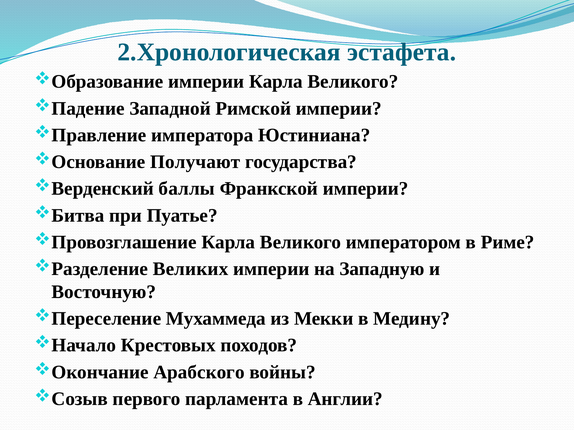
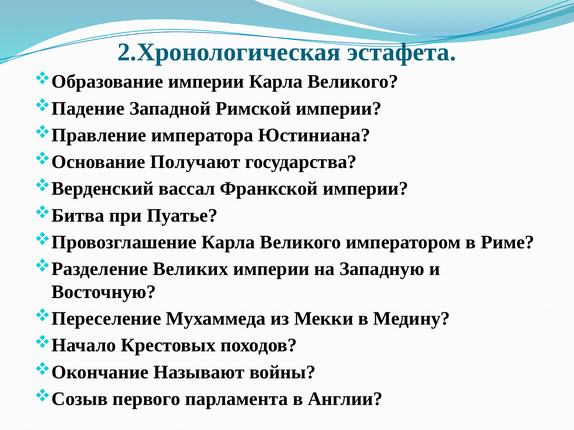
баллы: баллы -> вассал (187, 189)
Арабского: Арабского -> Называют (199, 372)
